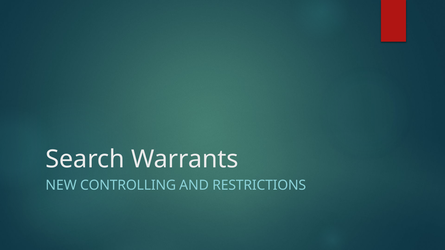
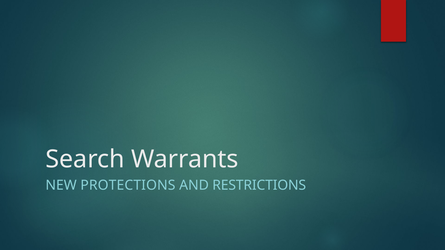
CONTROLLING: CONTROLLING -> PROTECTIONS (128, 185)
